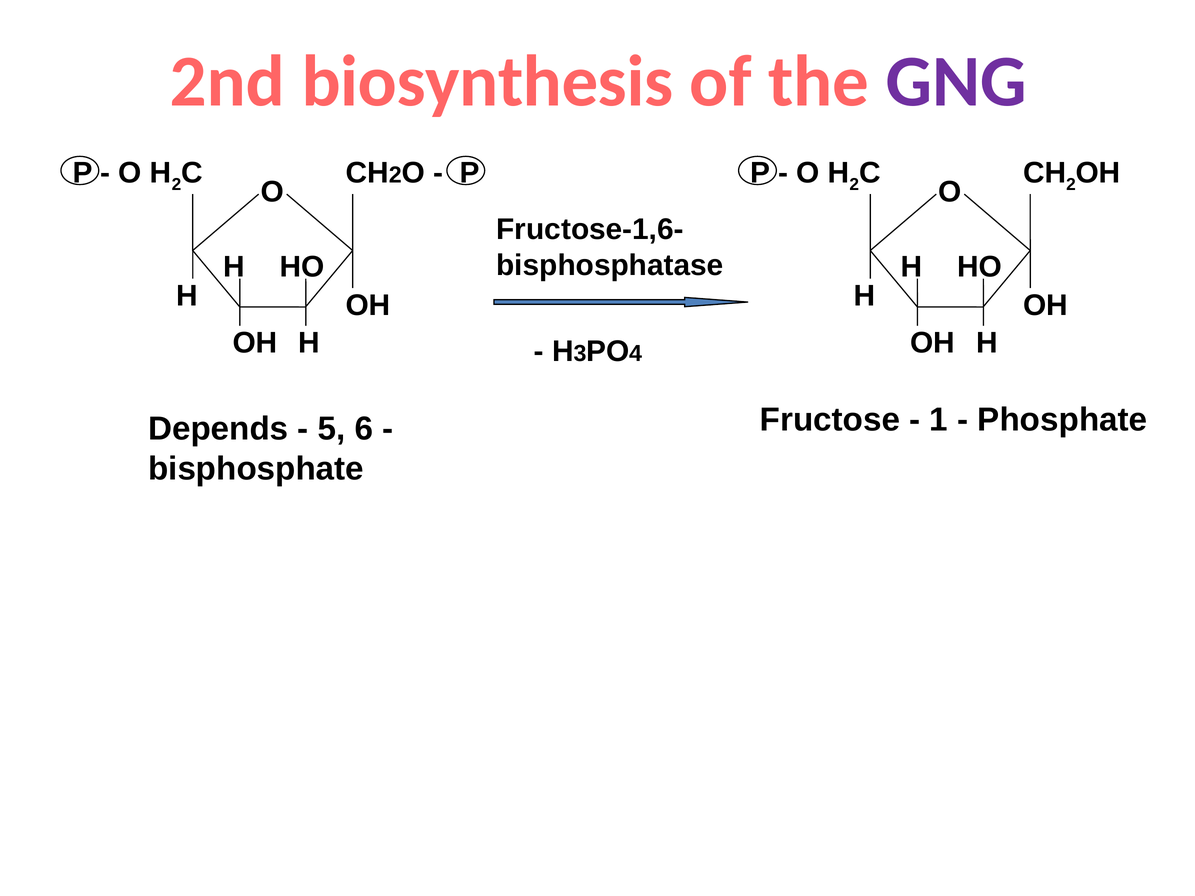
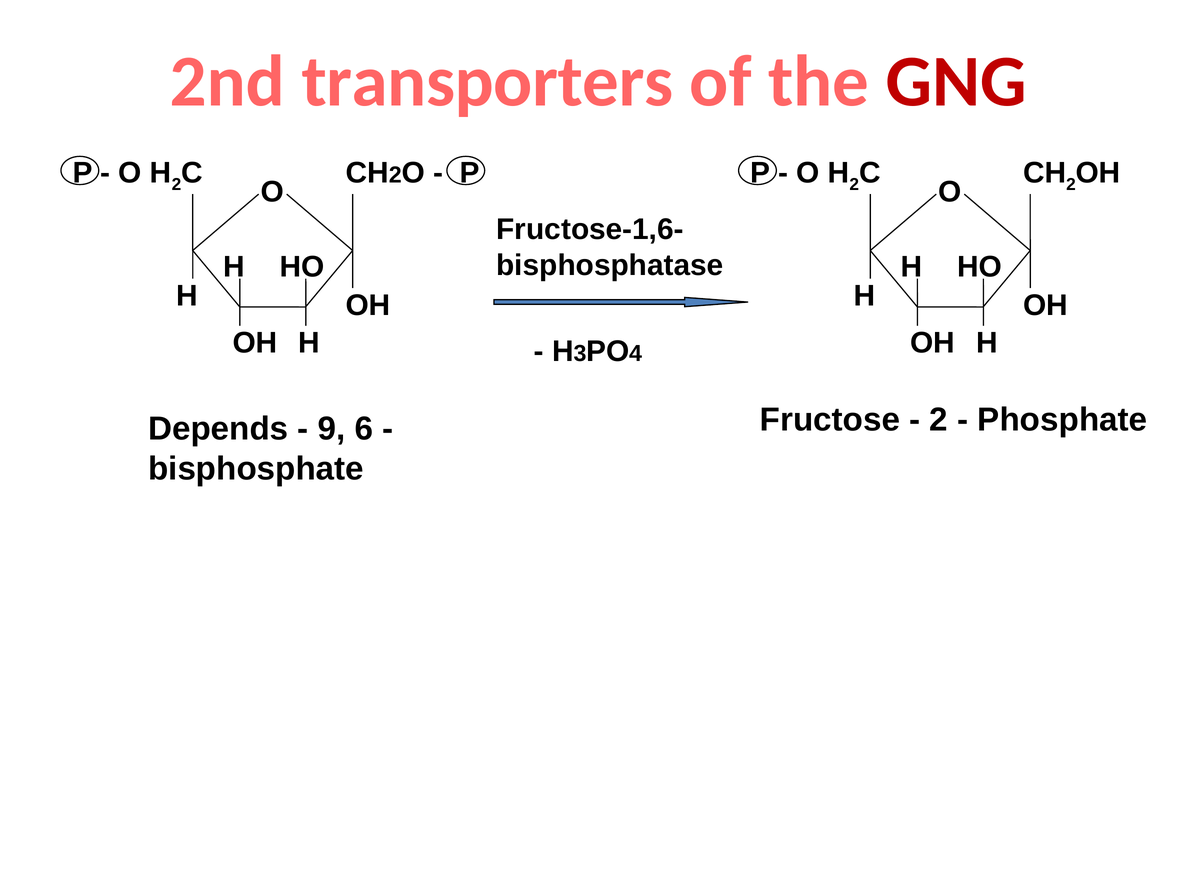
biosynthesis: biosynthesis -> transporters (487, 82)
GNG colour: purple -> red (956, 82)
1: 1 -> 2 (939, 420)
5: 5 -> 9 (332, 429)
